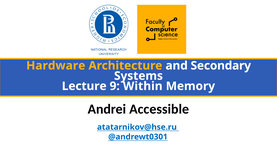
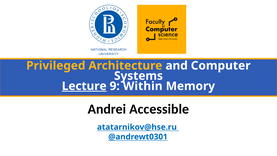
Hardware: Hardware -> Privileged (56, 66)
Secondary: Secondary -> Computer (221, 66)
Lecture underline: none -> present (84, 86)
